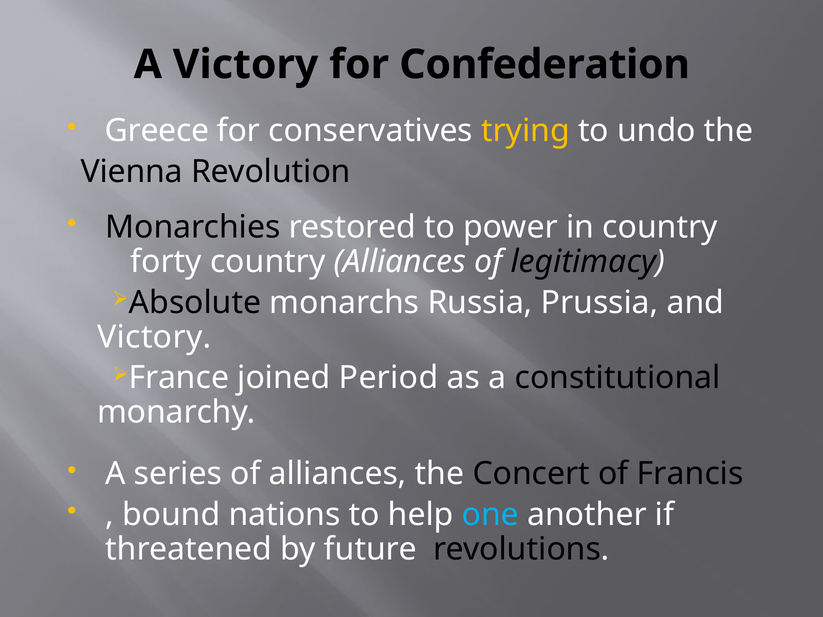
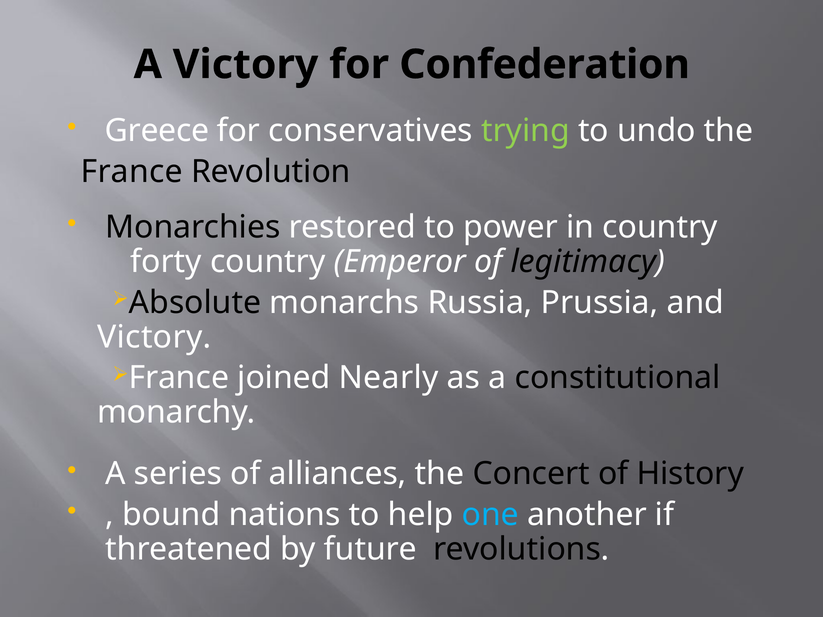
trying colour: yellow -> light green (525, 131)
Vienna: Vienna -> France (132, 172)
country Alliances: Alliances -> Emperor (400, 262)
Period: Period -> Nearly (389, 378)
Francis: Francis -> History (690, 474)
